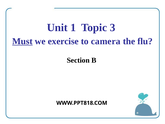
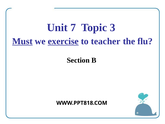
1: 1 -> 7 (73, 27)
exercise underline: none -> present (63, 41)
camera: camera -> teacher (106, 41)
